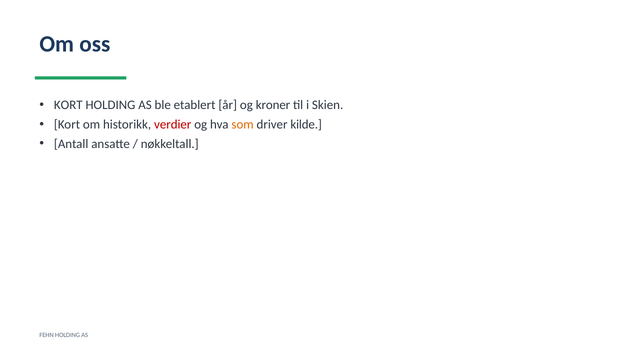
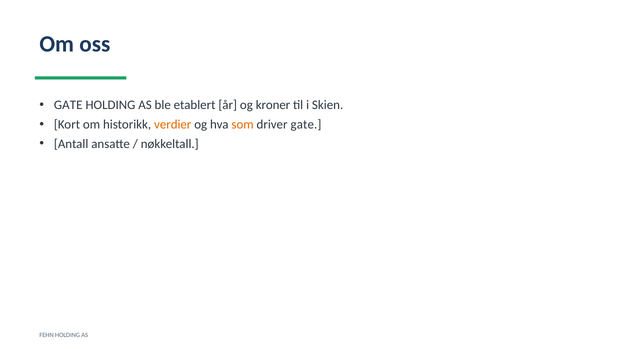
KORT: KORT -> GATE (68, 105)
verdier colour: red -> orange (173, 124)
driver kilde: kilde -> gate (306, 124)
